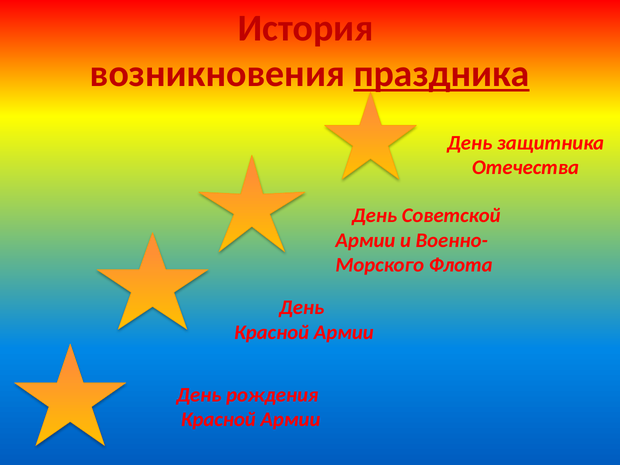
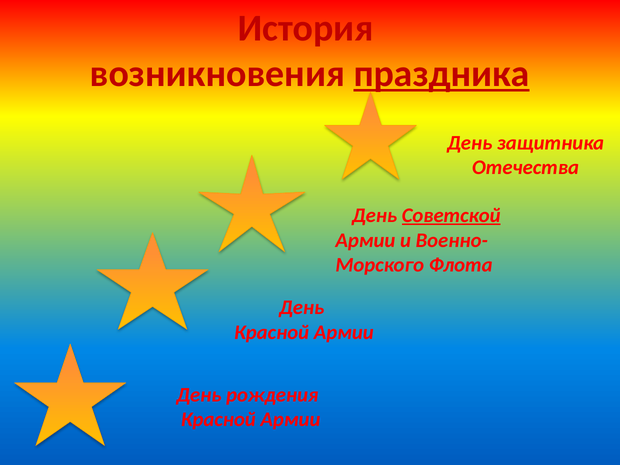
Советской underline: none -> present (451, 215)
